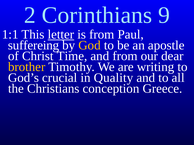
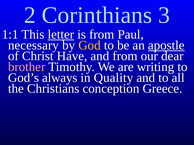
9: 9 -> 3 (164, 15)
suffereing: suffereing -> necessary (33, 45)
apostle underline: none -> present (166, 45)
Time: Time -> Have (72, 56)
brother colour: yellow -> pink (27, 67)
crucial: crucial -> always (60, 78)
